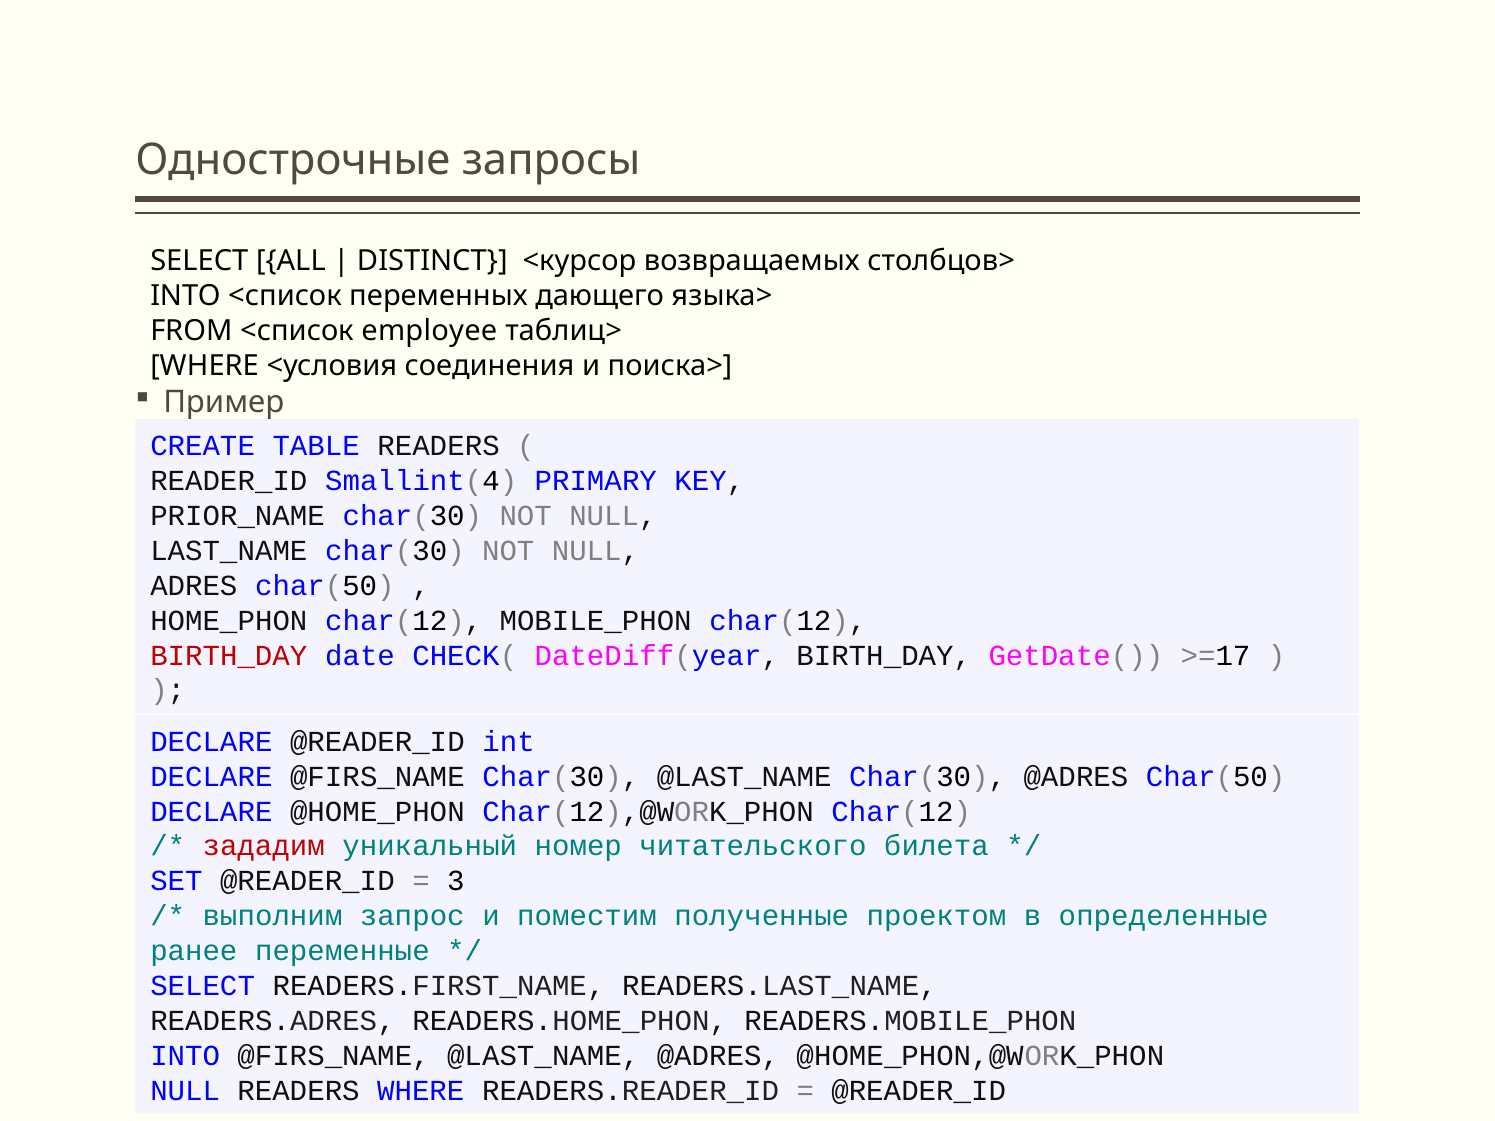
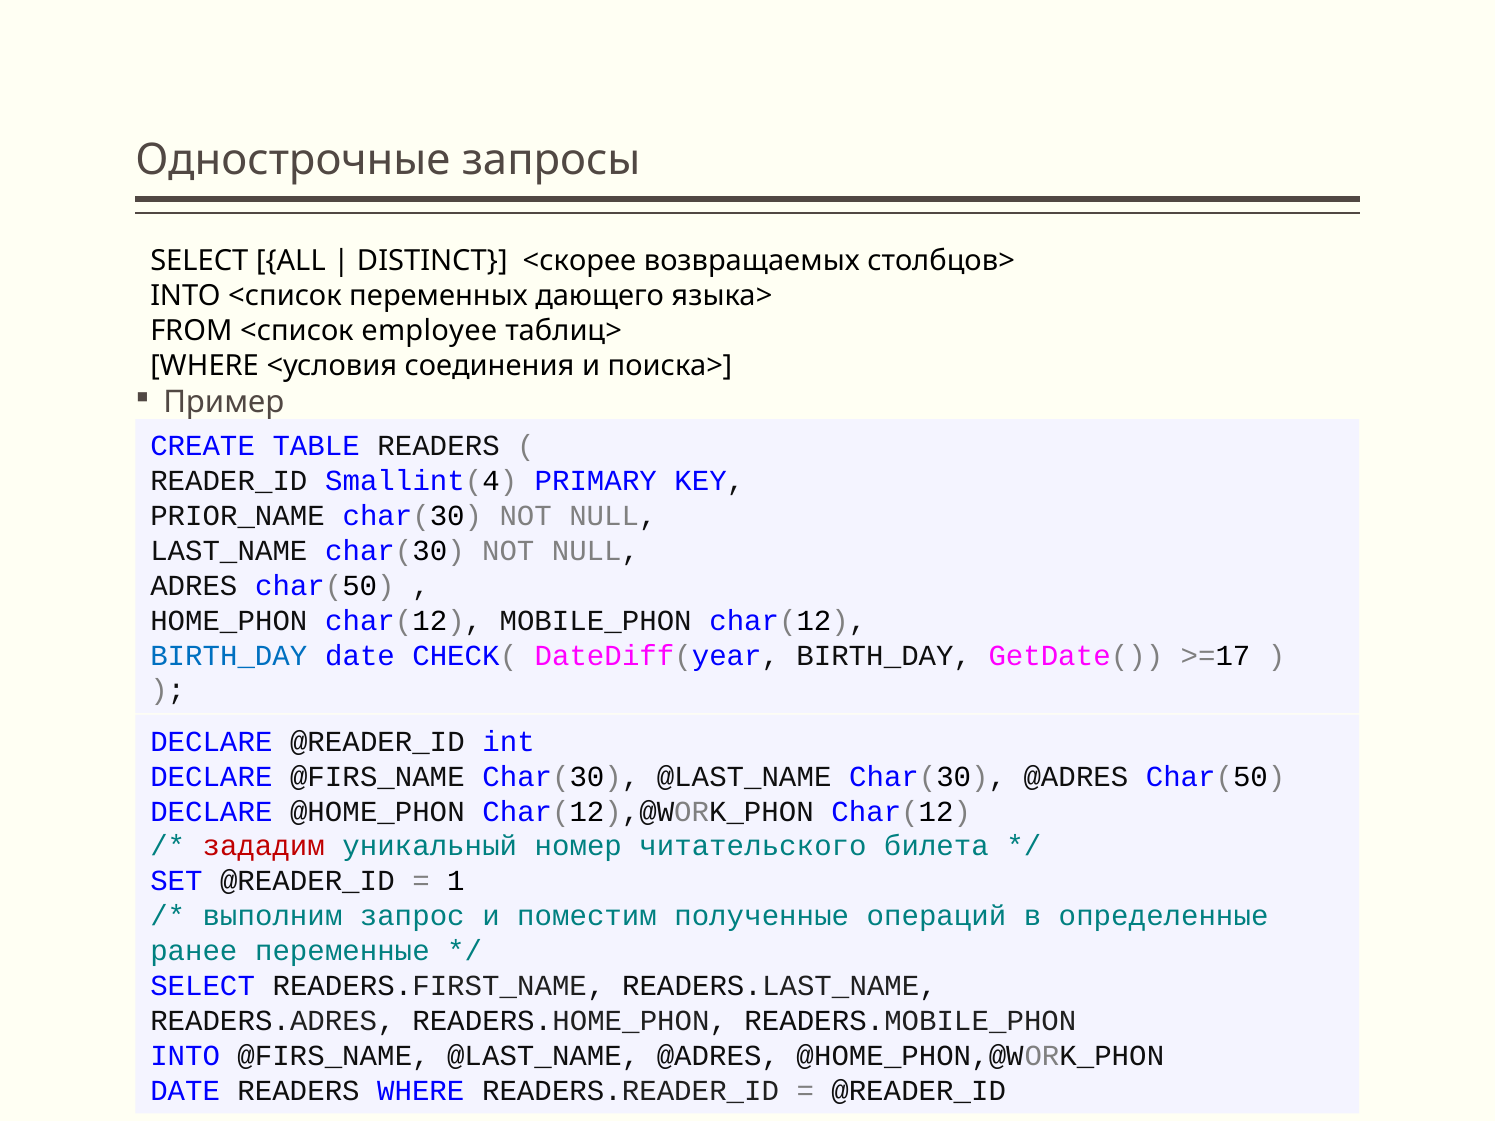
<курсор: <курсор -> <скорее (579, 261)
BIRTH_DAY colour: red -> blue (229, 656)
3: 3 -> 1 (456, 881)
проектом: проектом -> операций (936, 916)
NULL: NULL -> DATE (185, 1091)
